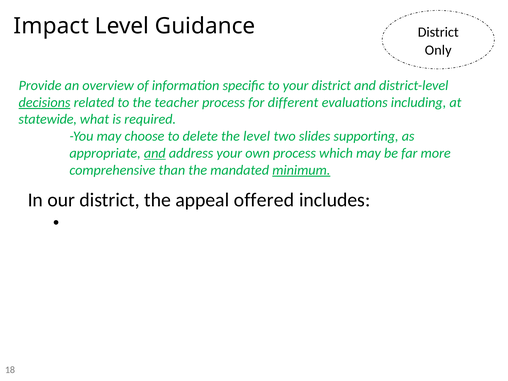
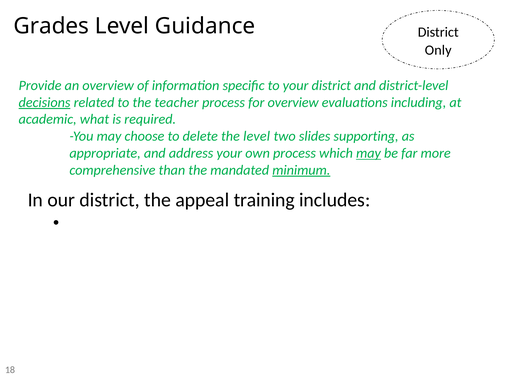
Impact: Impact -> Grades (51, 26)
for different: different -> overview (293, 102)
statewide: statewide -> academic (48, 119)
and underline: present -> none (155, 153)
may underline: none -> present (368, 153)
offered: offered -> training (264, 200)
